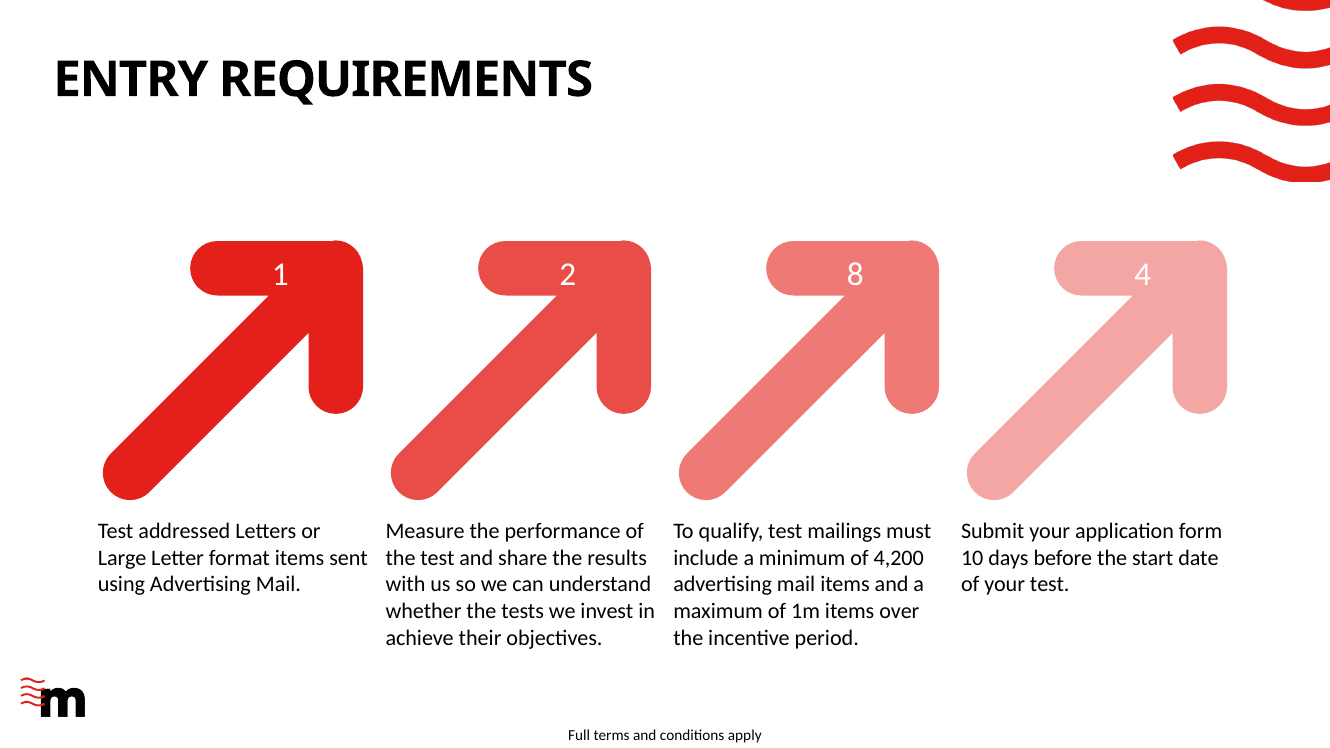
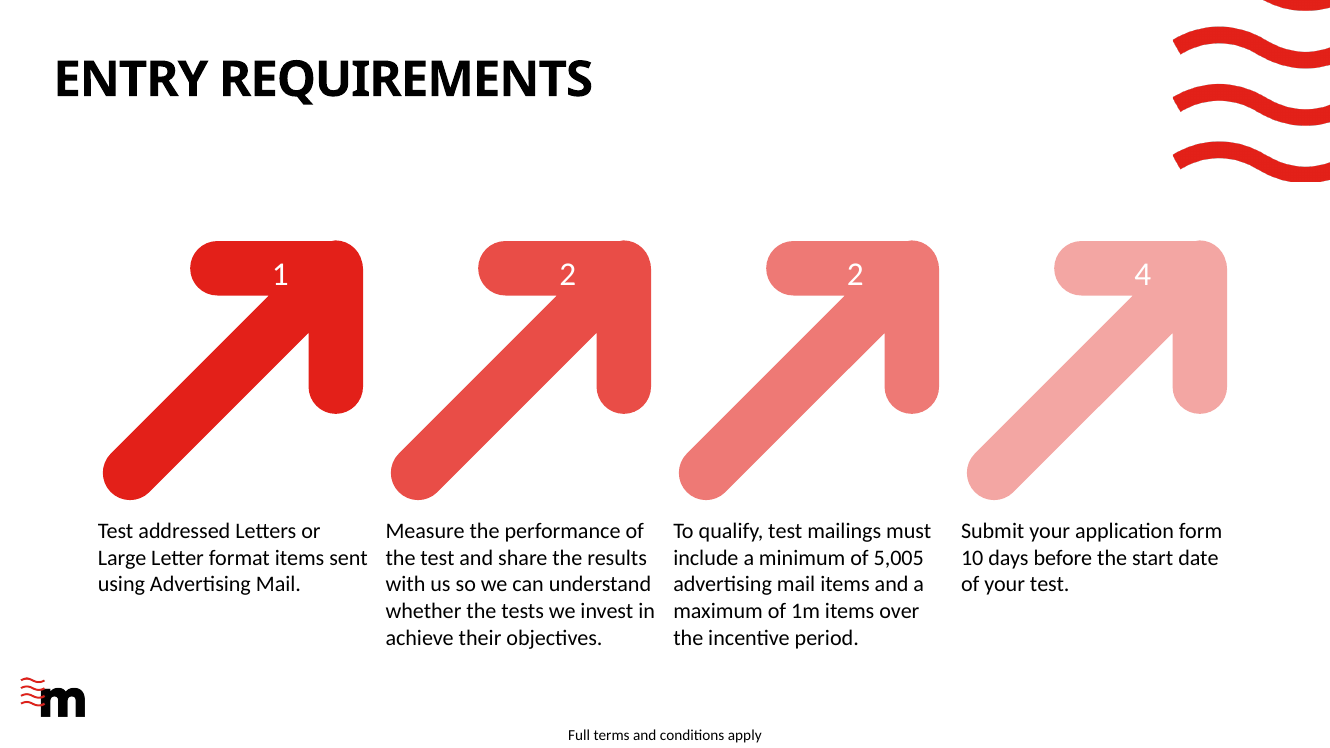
2 8: 8 -> 2 (855, 274)
4,200: 4,200 -> 5,005 (899, 558)
